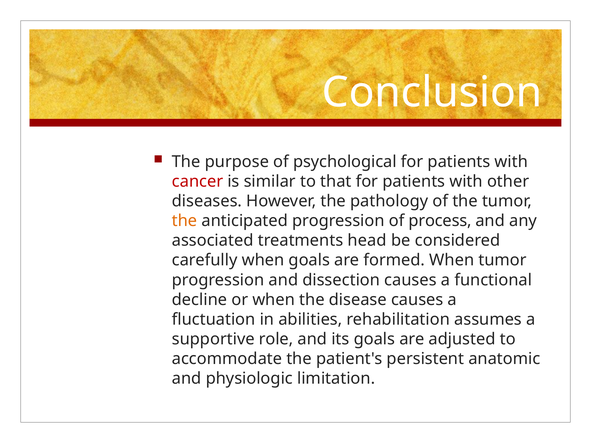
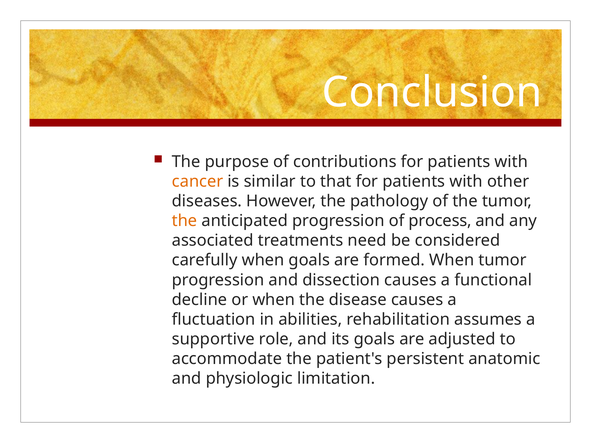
psychological: psychological -> contributions (345, 162)
cancer colour: red -> orange (198, 181)
head: head -> need (367, 241)
